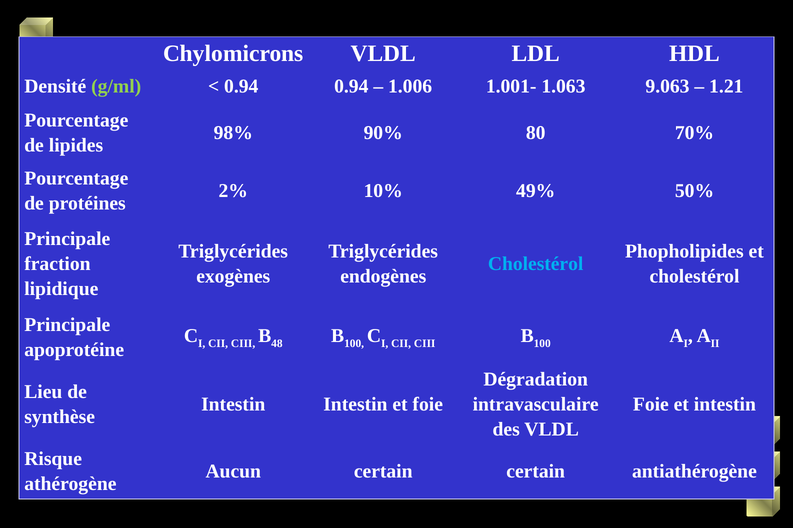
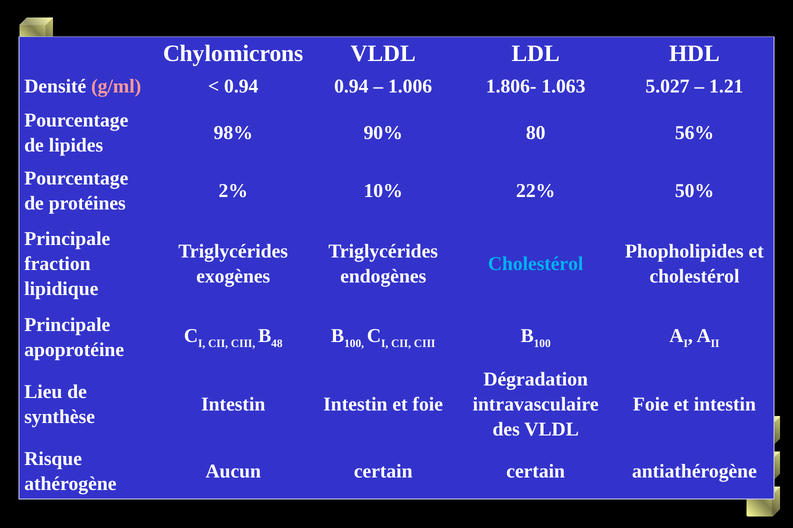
g/ml colour: light green -> pink (116, 86)
1.001-: 1.001- -> 1.806- (511, 86)
9.063: 9.063 -> 5.027 (668, 86)
70%: 70% -> 56% (694, 133)
49%: 49% -> 22% (536, 191)
